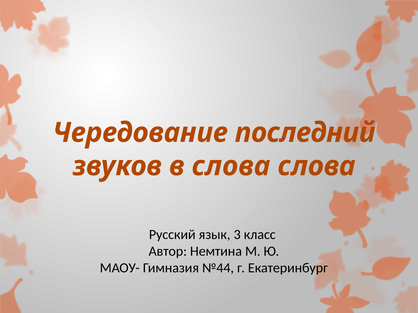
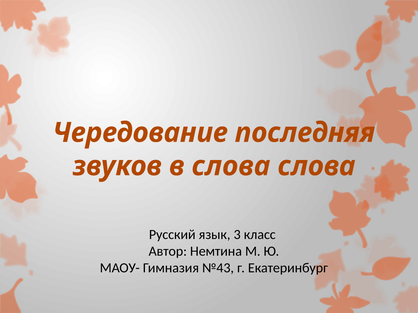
последний: последний -> последняя (305, 133)
№44: №44 -> №43 (218, 268)
